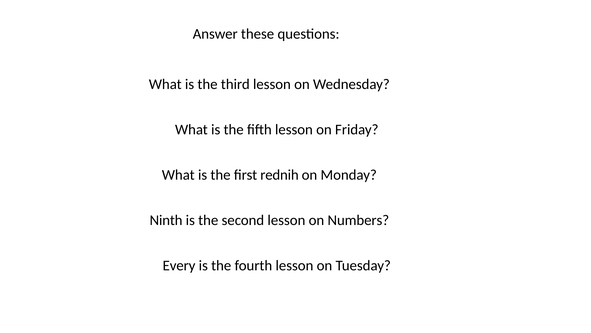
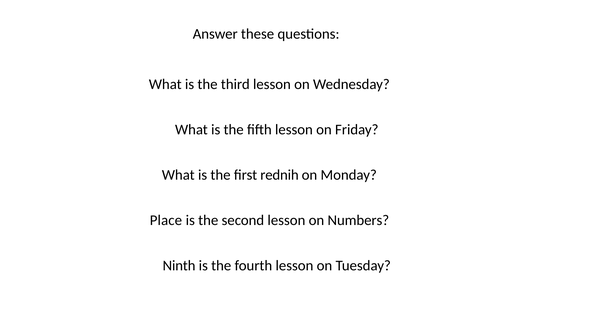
Ninth: Ninth -> Place (166, 220)
Every: Every -> Ninth (179, 265)
